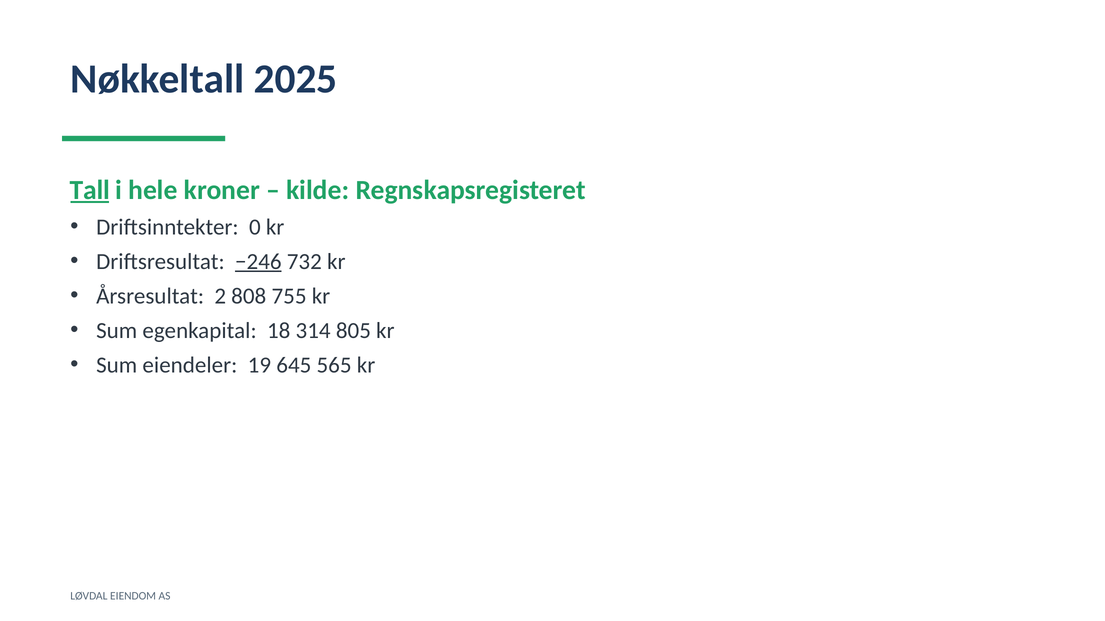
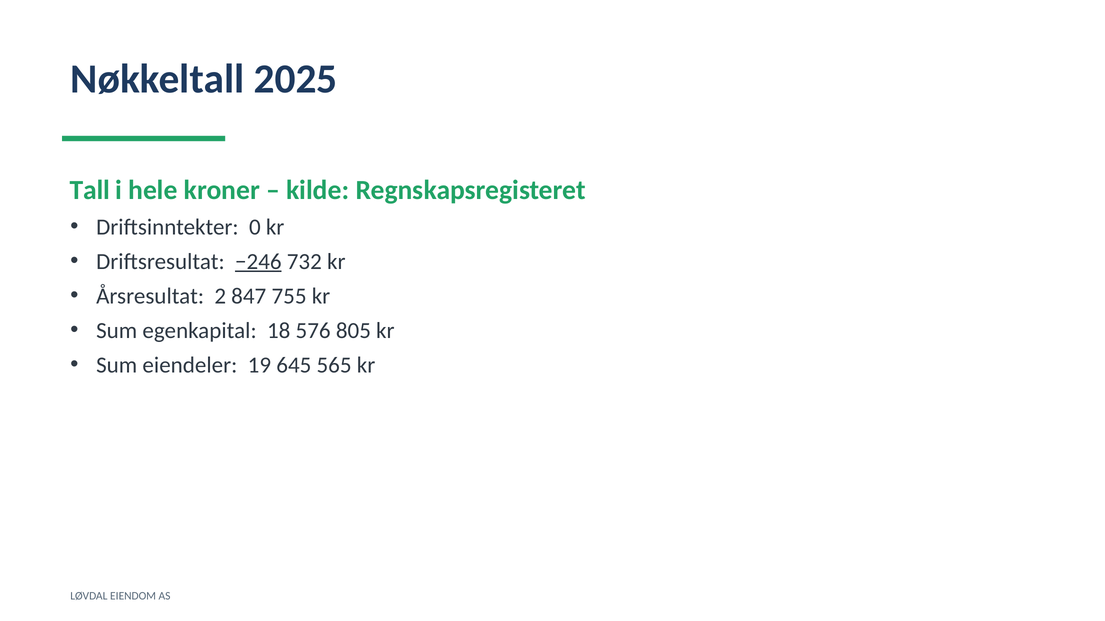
Tall underline: present -> none (90, 190)
808: 808 -> 847 (249, 296)
314: 314 -> 576 (313, 331)
